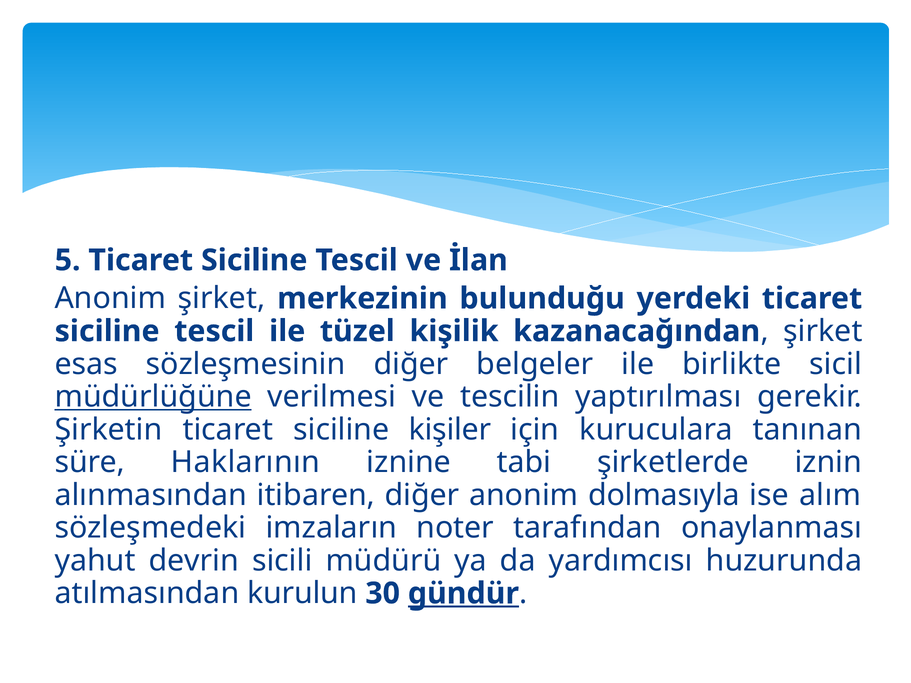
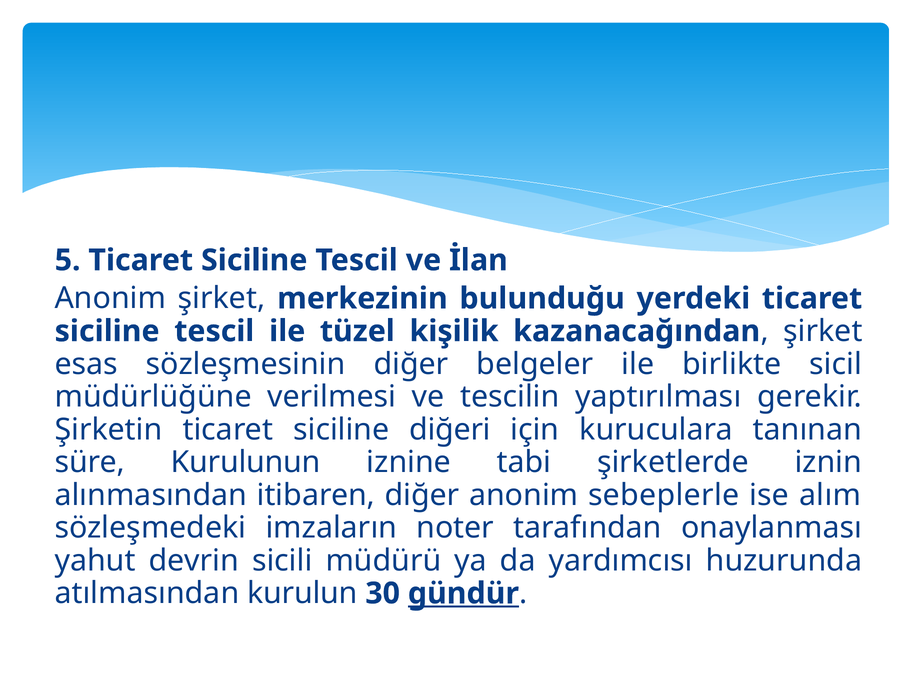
müdürlüğüne underline: present -> none (153, 397)
kişiler: kişiler -> diğeri (450, 430)
Haklarının: Haklarının -> Kurulunun (246, 462)
dolmasıyla: dolmasıyla -> sebeplerle (664, 495)
